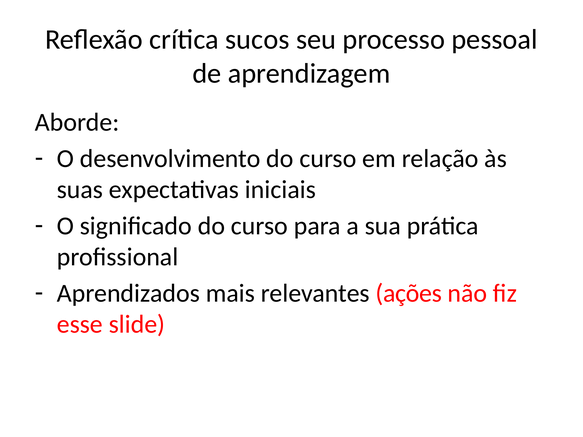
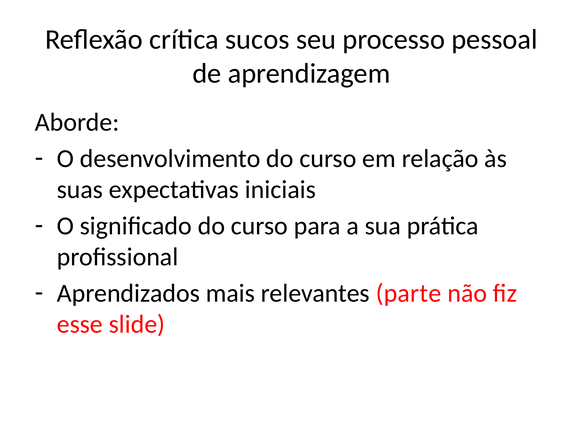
ações: ações -> parte (409, 293)
